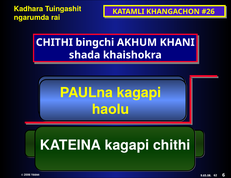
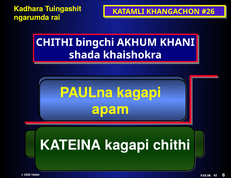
haolu: haolu -> apam (110, 110)
